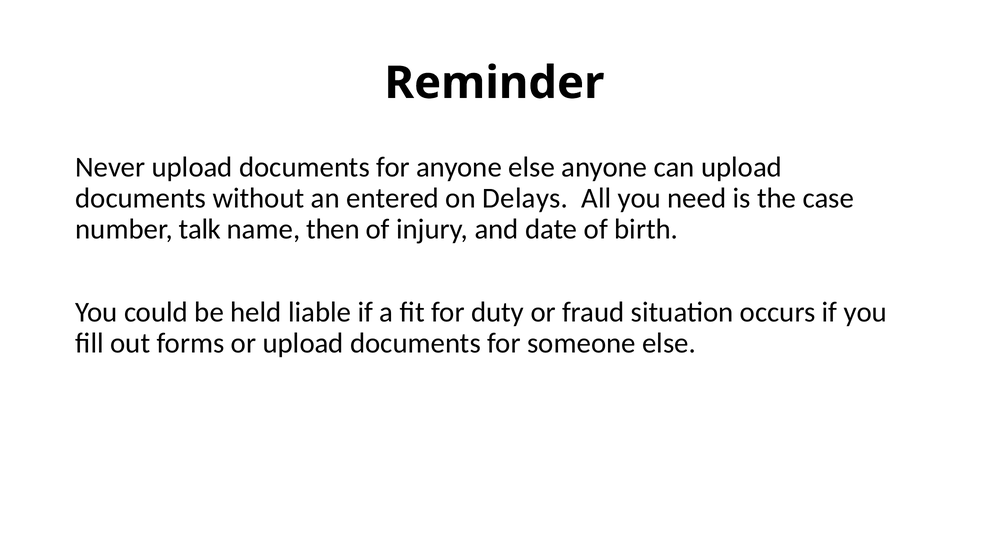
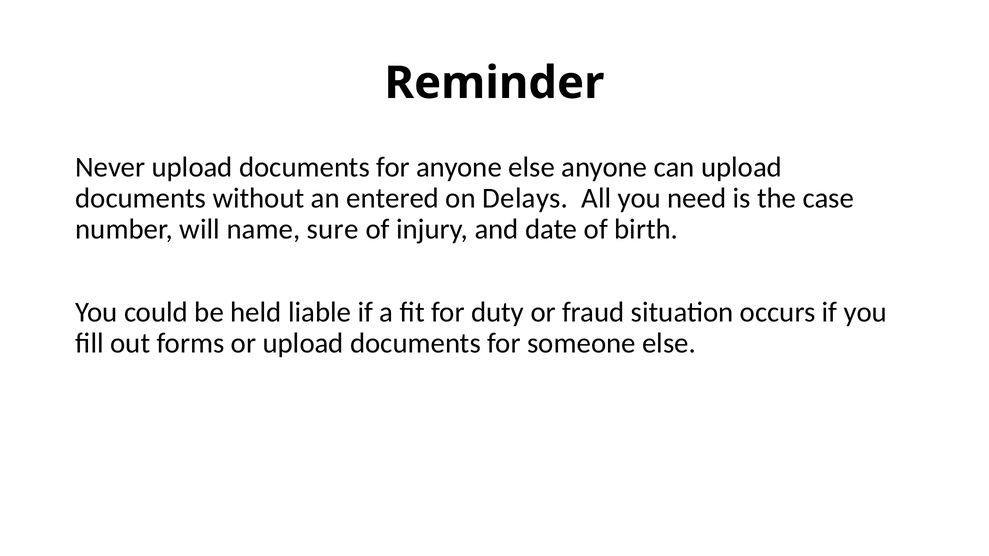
talk: talk -> will (200, 230)
then: then -> sure (333, 230)
